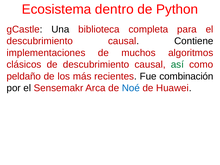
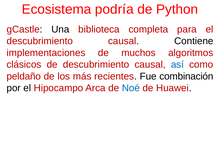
dentro: dentro -> podría (114, 9)
así colour: green -> blue (177, 65)
Sensemakr: Sensemakr -> Hipocampo (59, 88)
